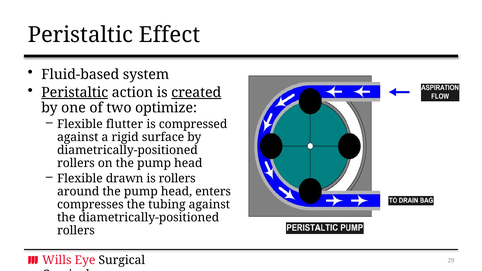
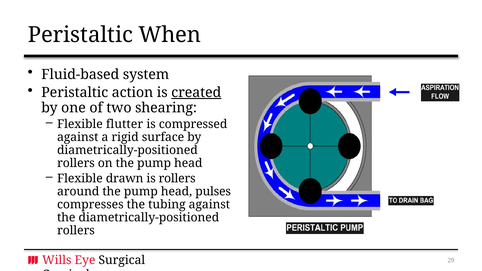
Effect: Effect -> When (170, 35)
Peristaltic underline: present -> none (75, 93)
optimize: optimize -> shearing (166, 108)
enters: enters -> pulses (213, 192)
